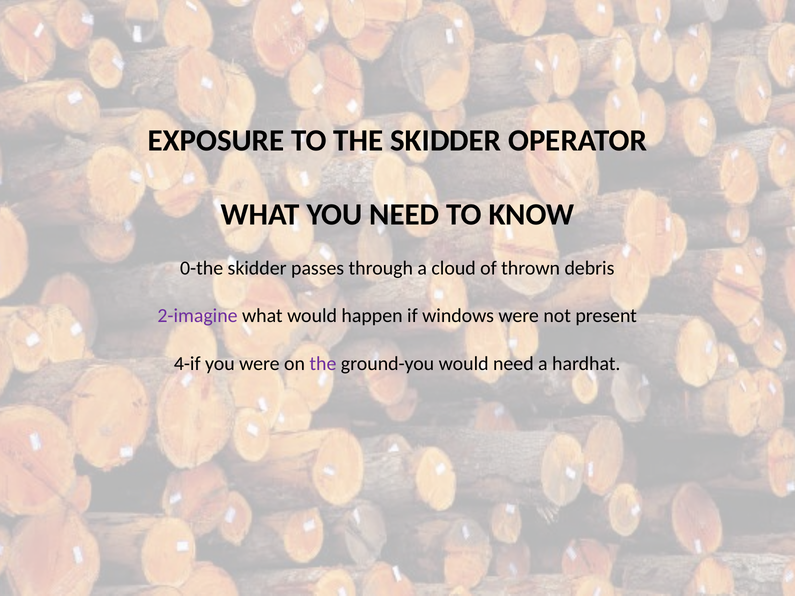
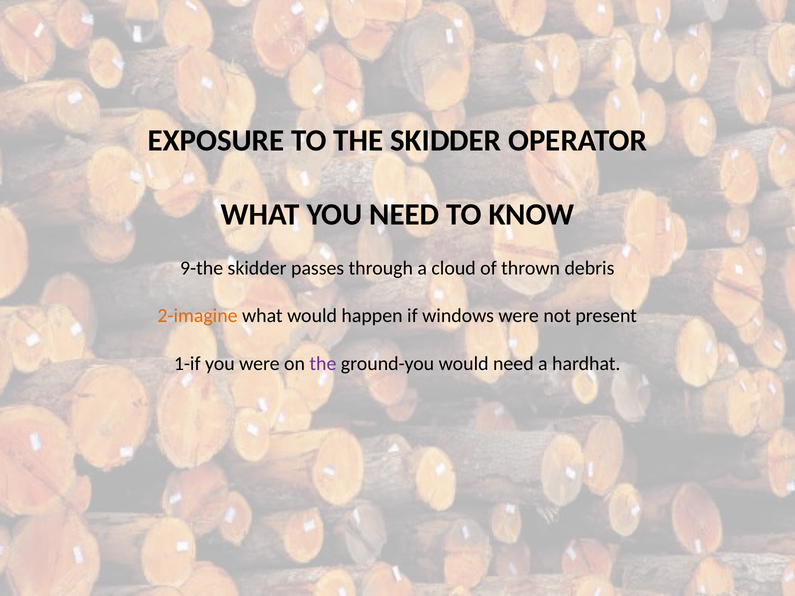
0-the: 0-the -> 9-the (202, 268)
2-imagine colour: purple -> orange (197, 316)
4-if: 4-if -> 1-if (187, 364)
